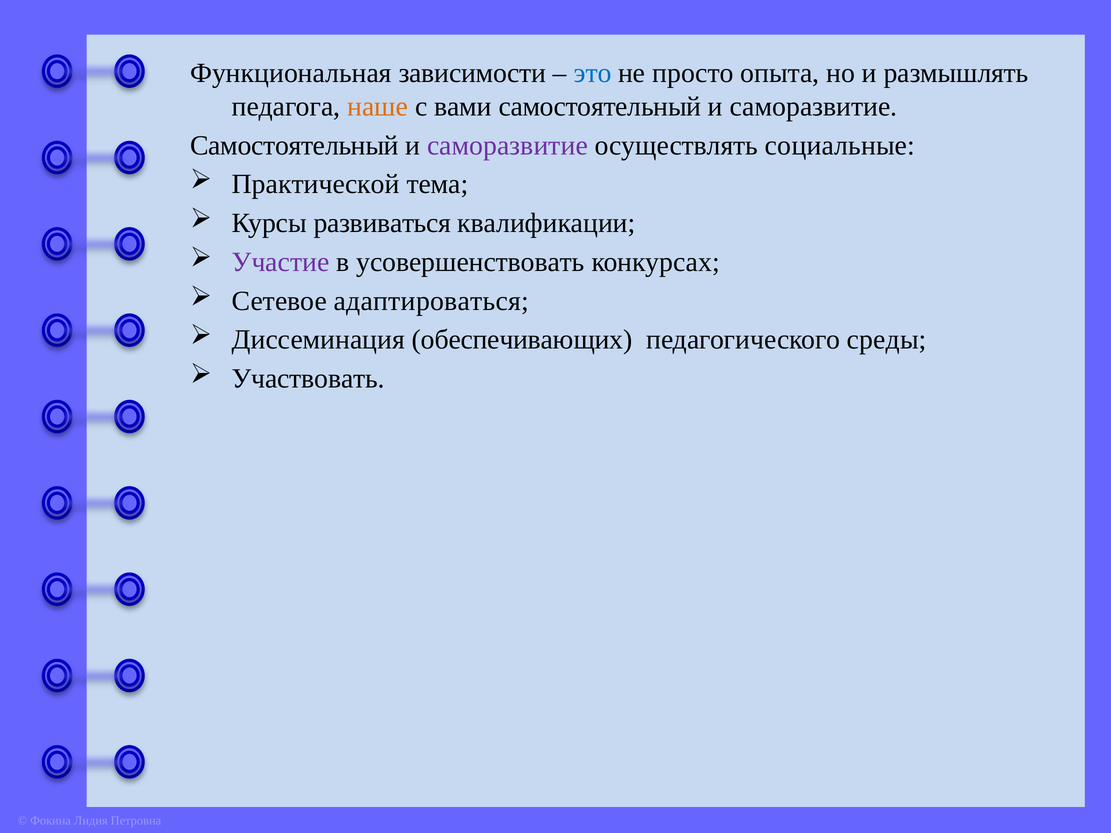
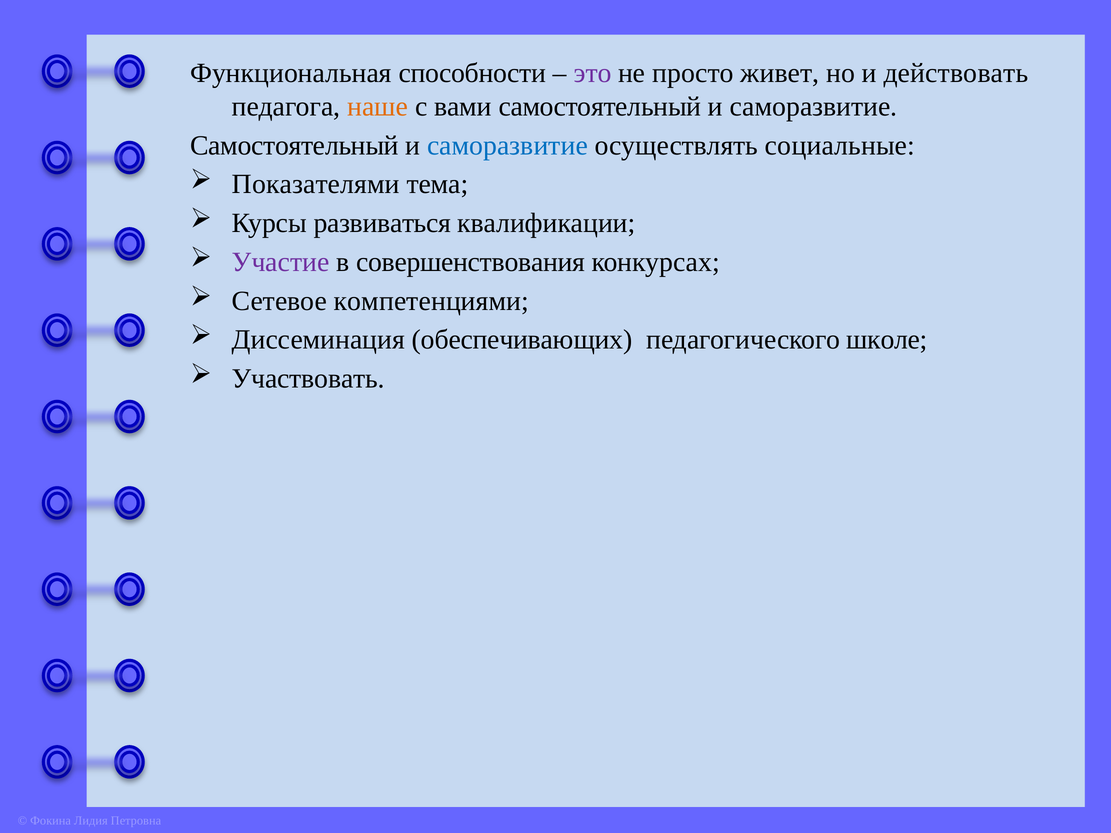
зависимости: зависимости -> способности (472, 73)
это colour: blue -> purple (593, 73)
опыта: опыта -> живет (780, 73)
размышлять: размышлять -> действовать (956, 73)
саморазвитие colour: purple -> blue (507, 145)
Практической: Практической -> Показателями (316, 184)
усовершенствовать: усовершенствовать -> совершенствования (471, 262)
адаптироваться: адаптироваться -> компетенциями (431, 301)
среды: среды -> школе (887, 340)
